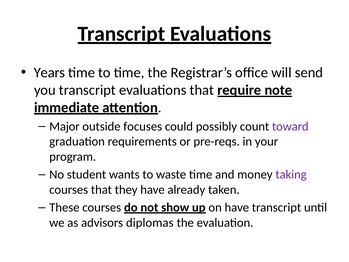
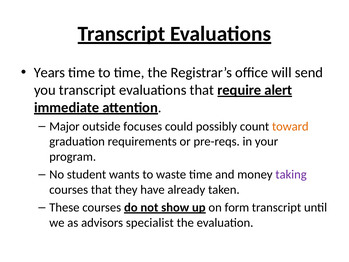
note: note -> alert (278, 90)
toward colour: purple -> orange (290, 126)
on have: have -> form (237, 207)
diplomas: diplomas -> specialist (150, 222)
